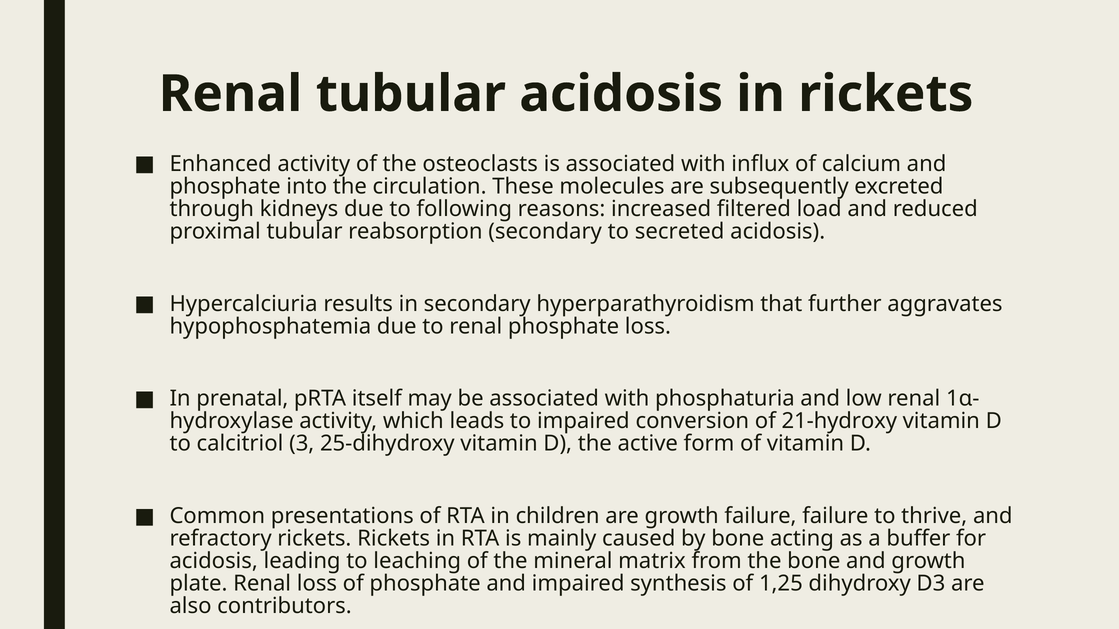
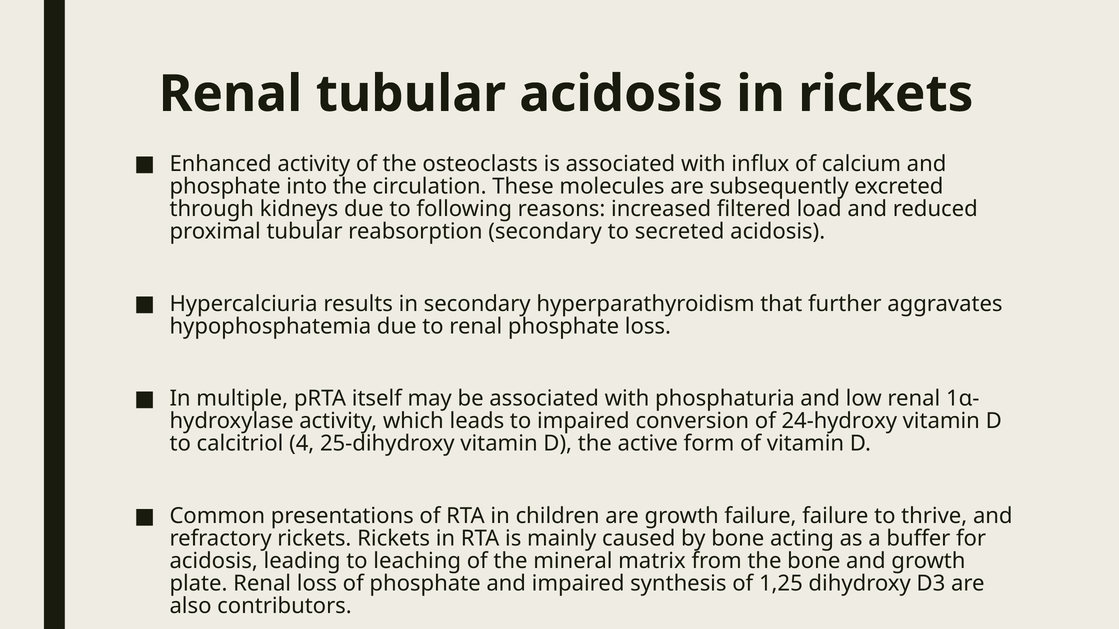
prenatal: prenatal -> multiple (242, 399)
21-hydroxy: 21-hydroxy -> 24-hydroxy (839, 421)
3: 3 -> 4 (302, 444)
